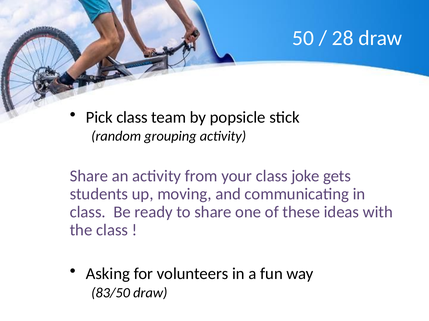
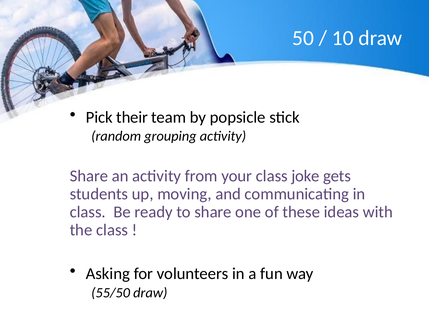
28: 28 -> 10 (343, 38)
Pick class: class -> their (132, 118)
83/50: 83/50 -> 55/50 (111, 293)
